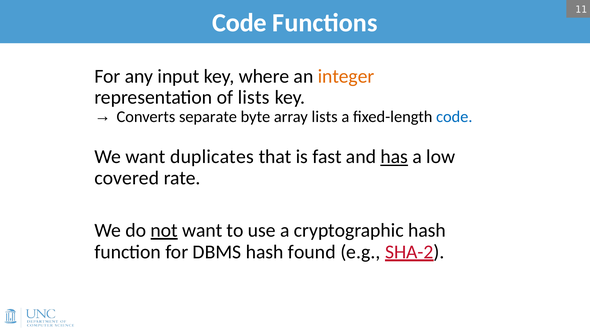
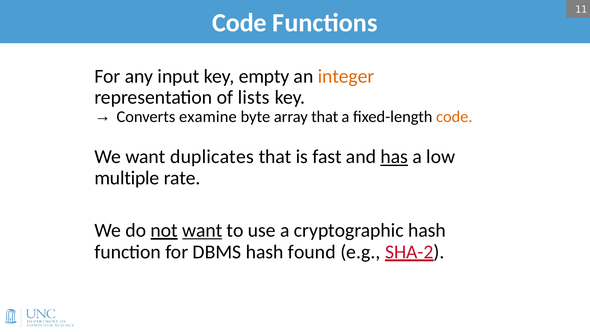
where: where -> empty (264, 76)
separate: separate -> examine (208, 117)
array lists: lists -> that (325, 117)
code colour: blue -> orange (454, 117)
covered: covered -> multiple (127, 178)
want underline: none -> present (202, 230)
